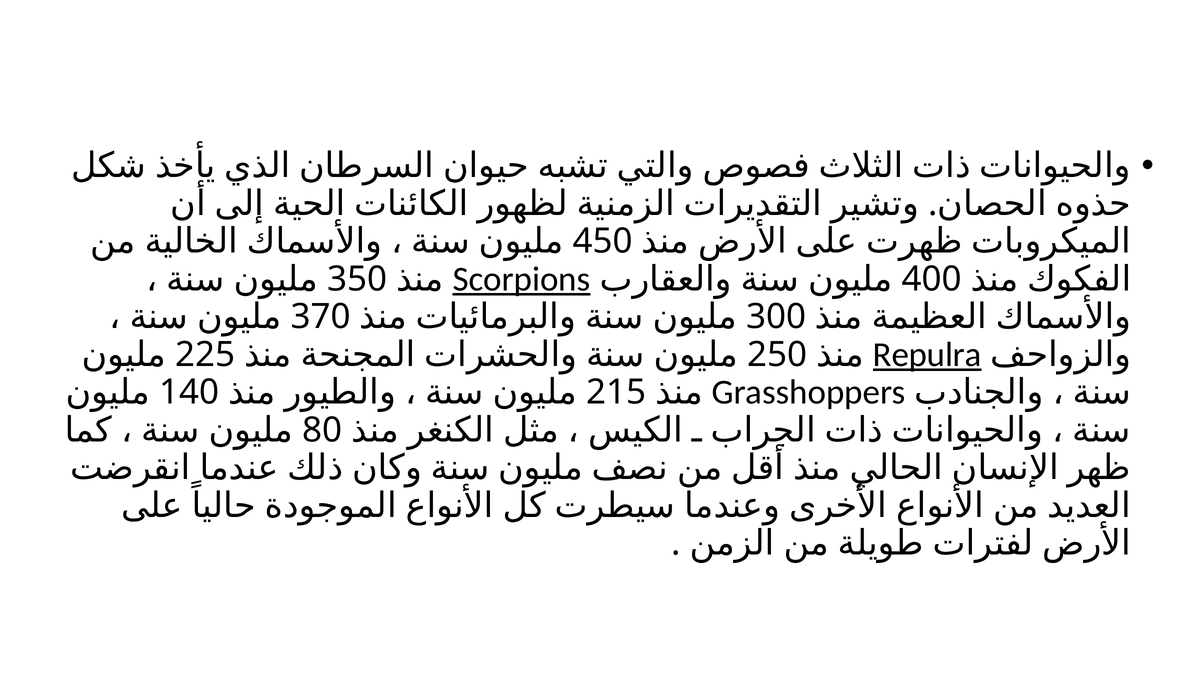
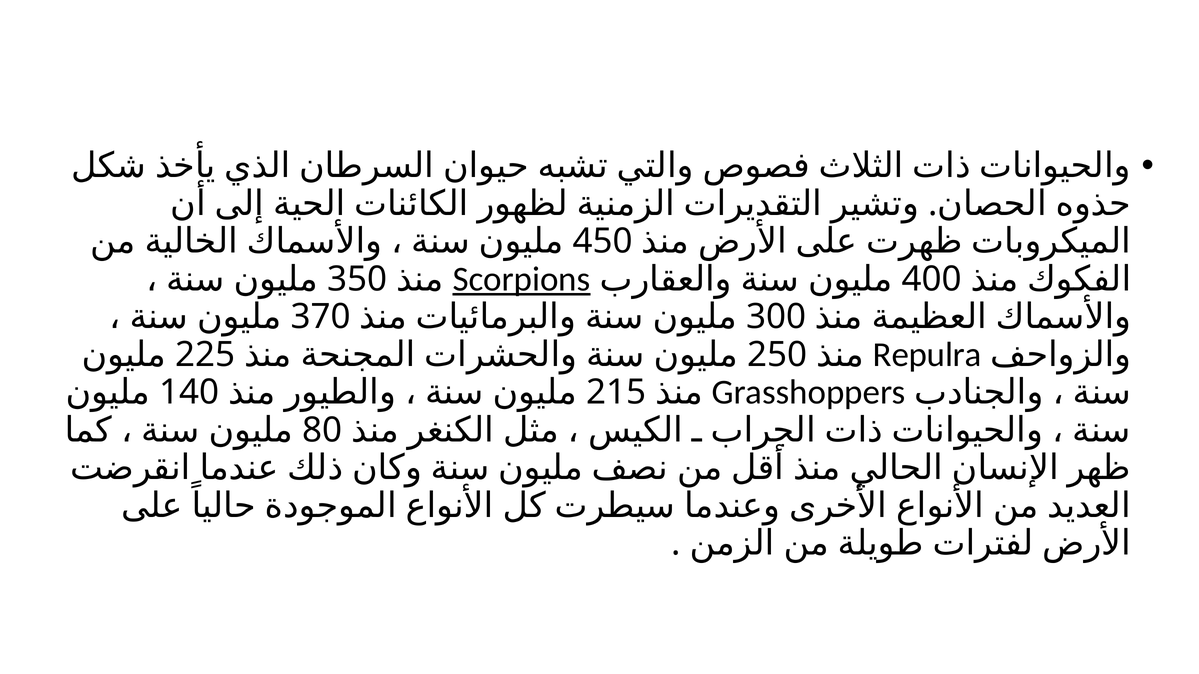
Repulra underline: present -> none (927, 355)
